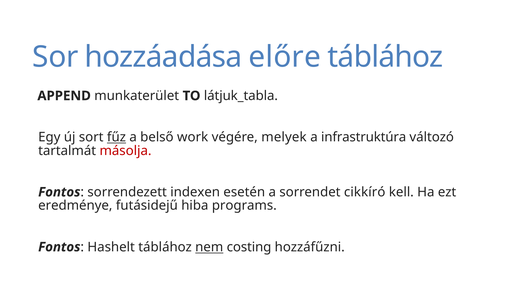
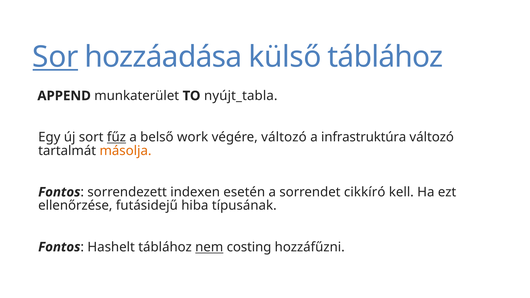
Sor underline: none -> present (55, 57)
előre: előre -> külső (285, 57)
látjuk_tabla: látjuk_tabla -> nyújt_tabla (241, 96)
végére melyek: melyek -> változó (284, 137)
másolja colour: red -> orange (126, 151)
eredménye: eredménye -> ellenőrzése (75, 206)
programs: programs -> típusának (244, 206)
